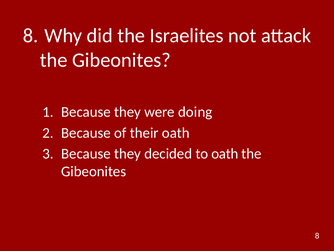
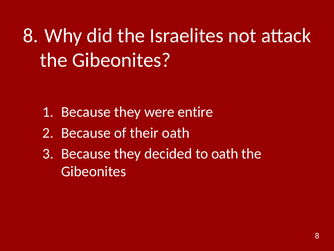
doing: doing -> entire (195, 112)
